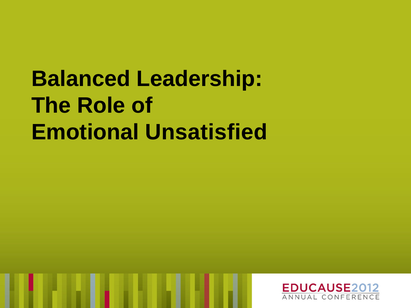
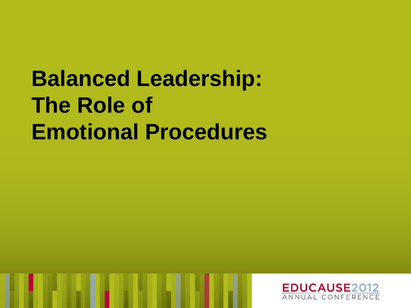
Unsatisfied: Unsatisfied -> Procedures (206, 132)
